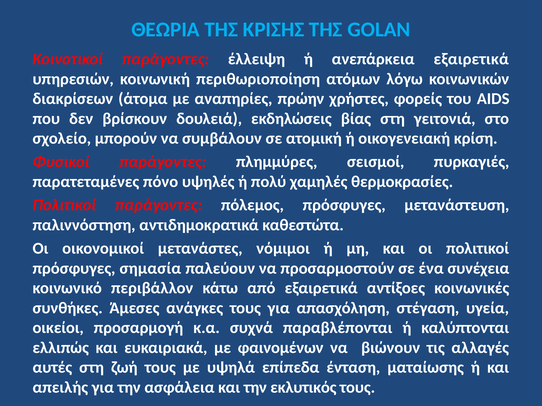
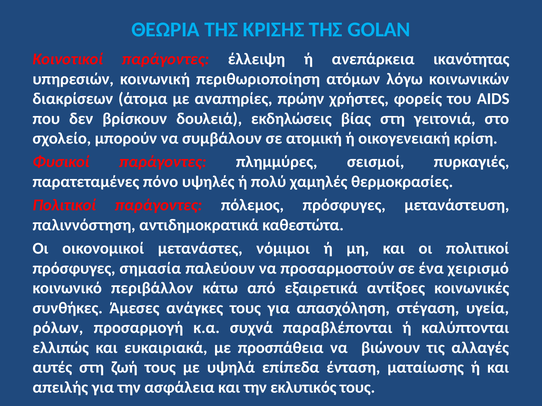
ανεπάρκεια εξαιρετικά: εξαιρετικά -> ικανότητας (471, 59)
συνέχεια: συνέχεια -> χειρισμό (478, 269)
οικείοι: οικείοι -> ρόλων (58, 328)
φαινομένων: φαινομένων -> προσπάθεια (281, 348)
